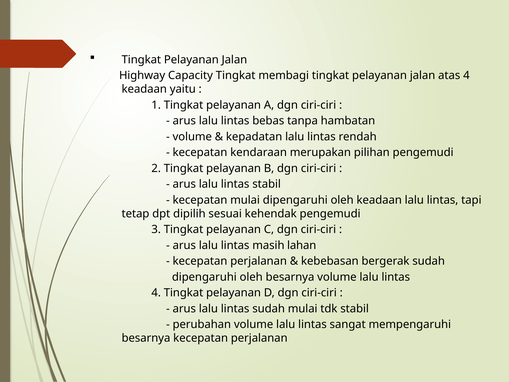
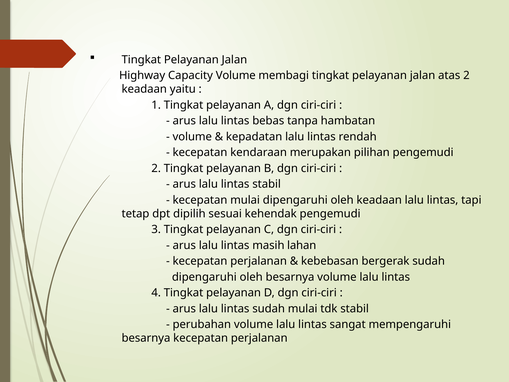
Capacity Tingkat: Tingkat -> Volume (236, 76)
atas 4: 4 -> 2 (466, 76)
